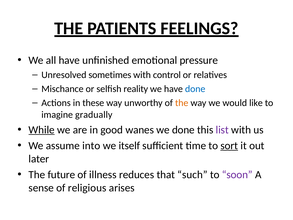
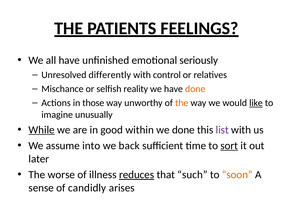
pressure: pressure -> seriously (199, 60)
sometimes: sometimes -> differently (110, 75)
done colour: blue -> orange (195, 89)
these: these -> those (93, 103)
like underline: none -> present (256, 103)
gradually: gradually -> unusually (94, 114)
wanes: wanes -> within (140, 130)
itself: itself -> back (129, 145)
future: future -> worse (61, 174)
reduces underline: none -> present (137, 174)
soon colour: purple -> orange (237, 174)
religious: religious -> candidly (87, 188)
